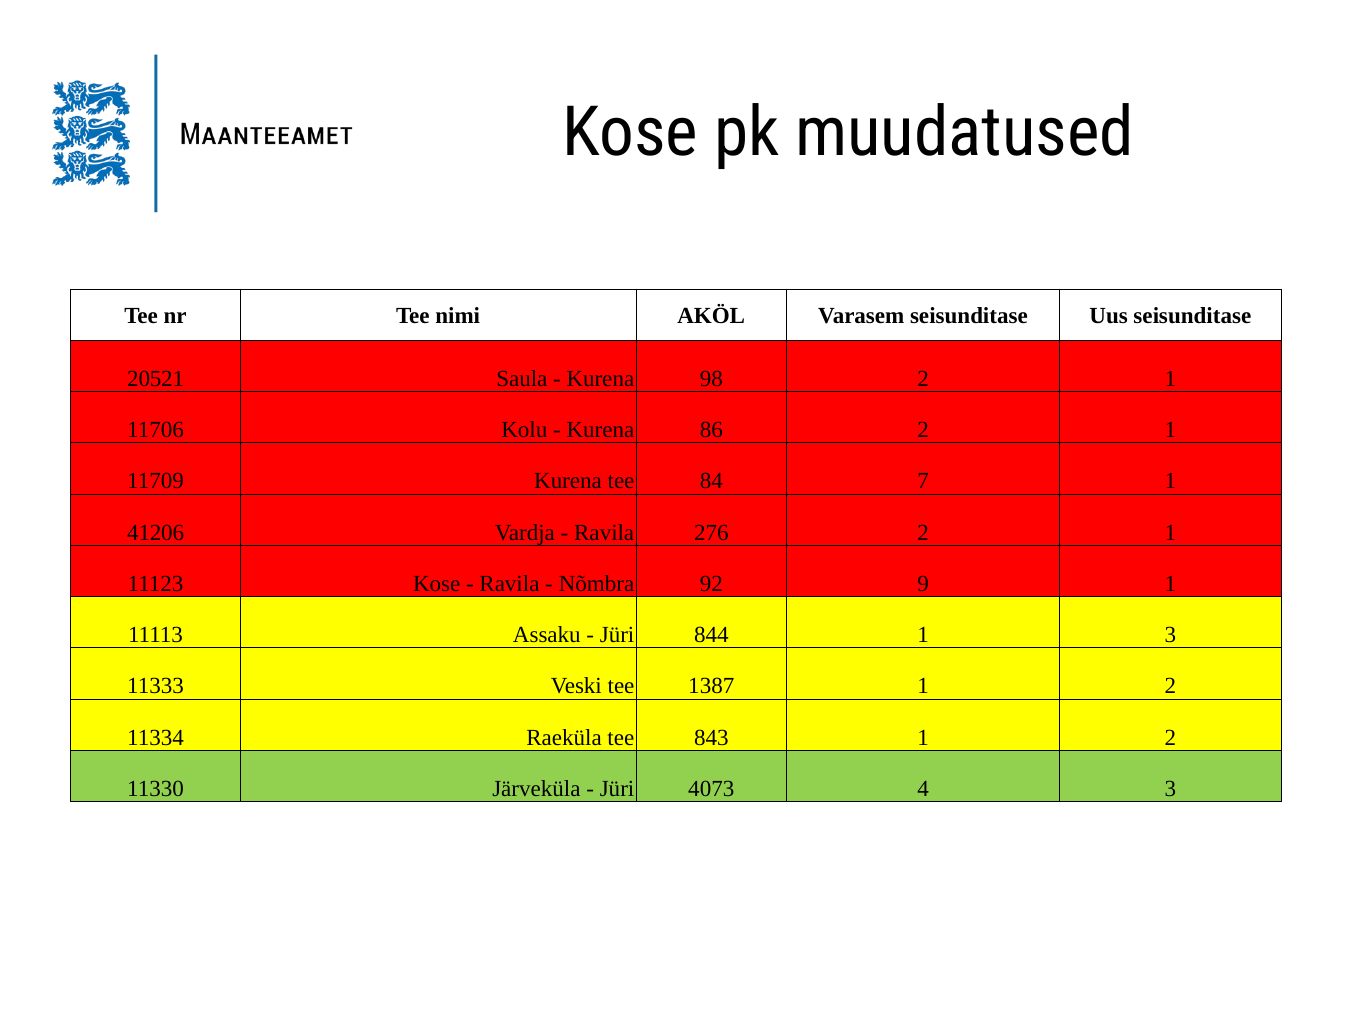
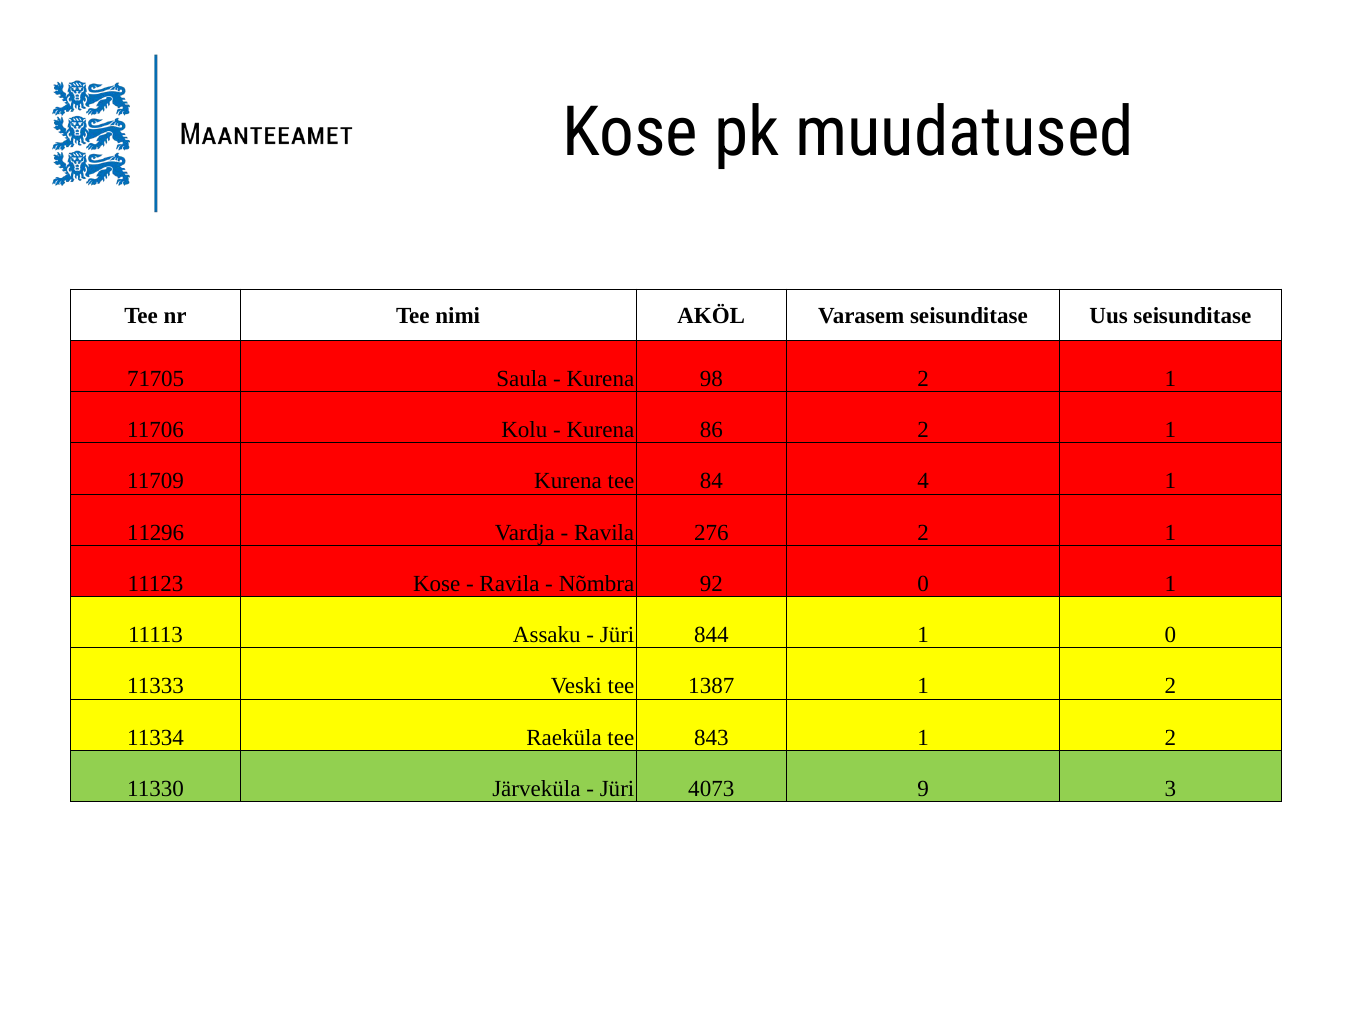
20521: 20521 -> 71705 (156, 379)
7: 7 -> 4 (923, 481)
41206: 41206 -> 11296 (156, 533)
92 9: 9 -> 0 (923, 584)
1 3: 3 -> 0 (1170, 635)
4: 4 -> 9 (923, 789)
